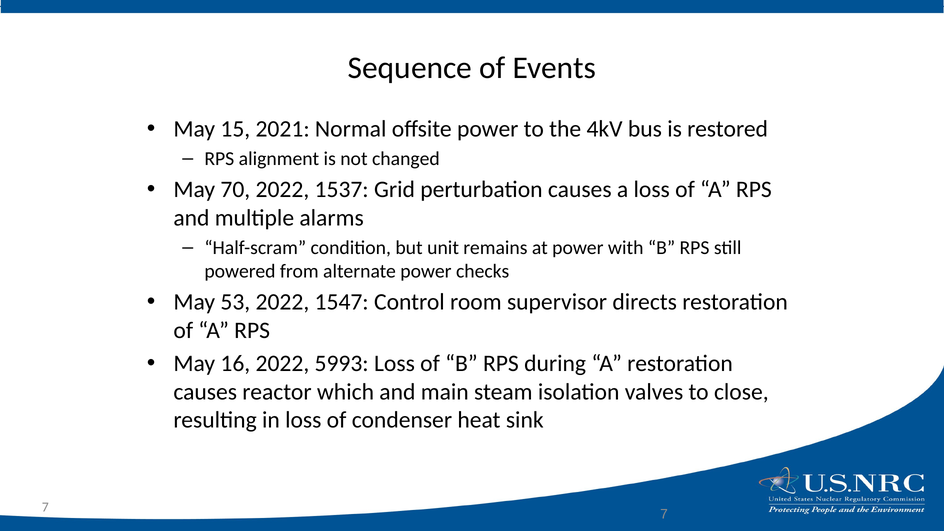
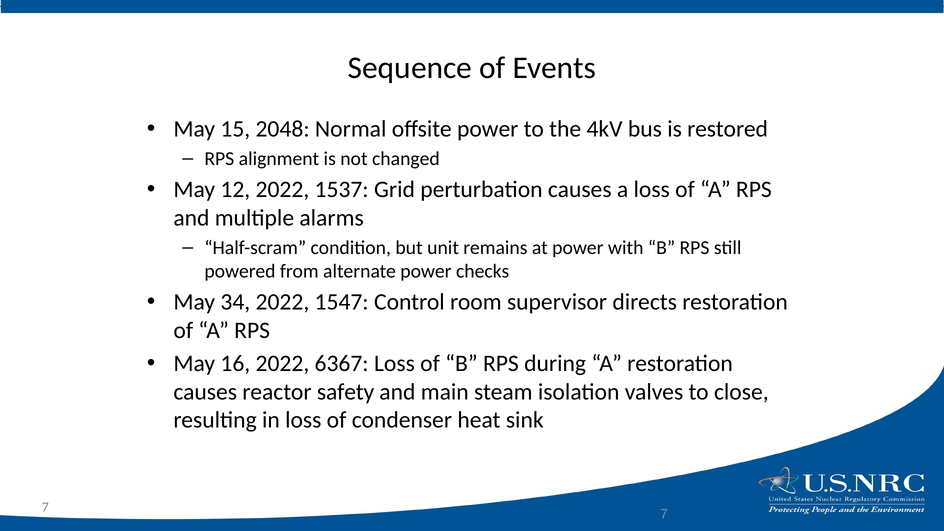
2021: 2021 -> 2048 (283, 129)
70: 70 -> 12 (235, 190)
53: 53 -> 34 (235, 302)
5993: 5993 -> 6367 (342, 364)
which: which -> safety (346, 392)
